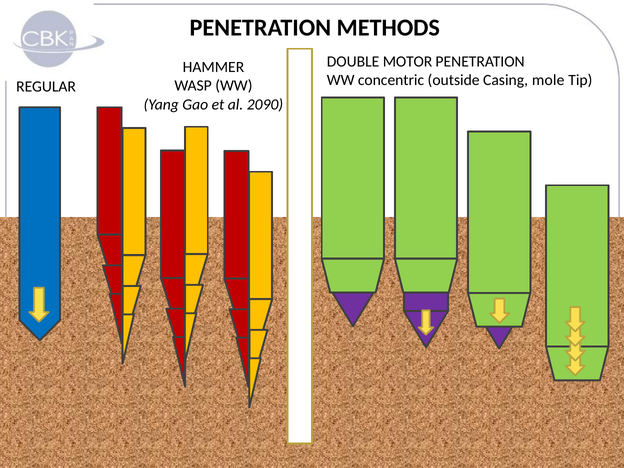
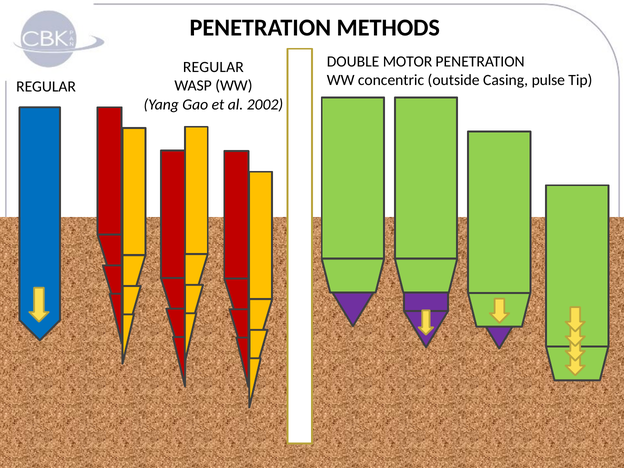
HAMMER: HAMMER -> REGULAR (213, 67)
mole: mole -> pulse (548, 80)
2090: 2090 -> 2002 (265, 105)
